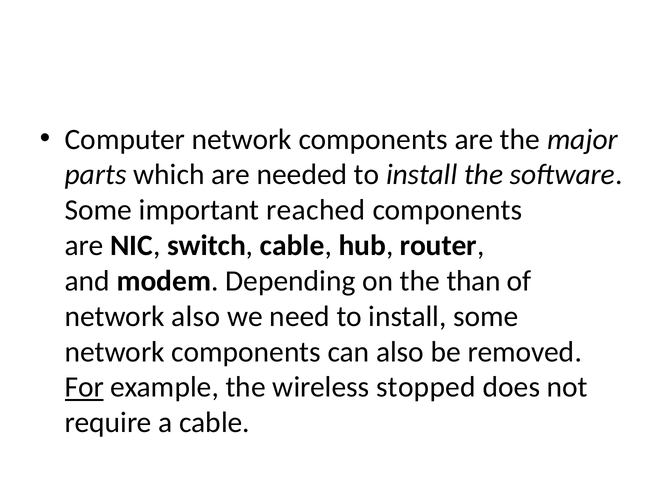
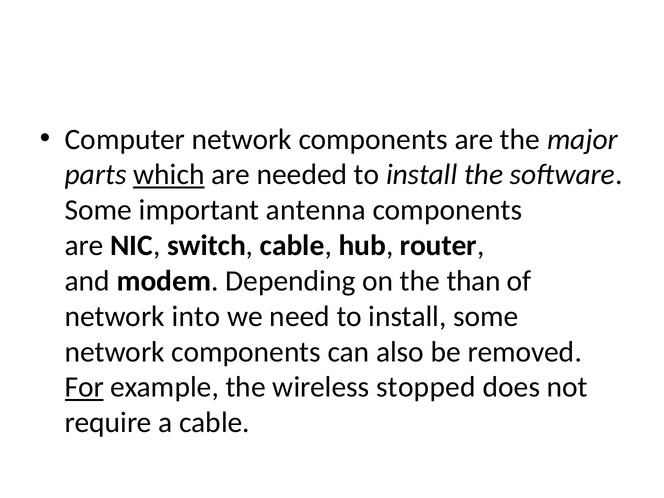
which underline: none -> present (169, 175)
reached: reached -> antenna (316, 210)
network also: also -> into (196, 316)
